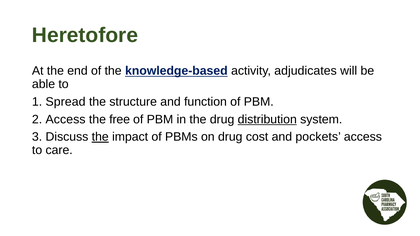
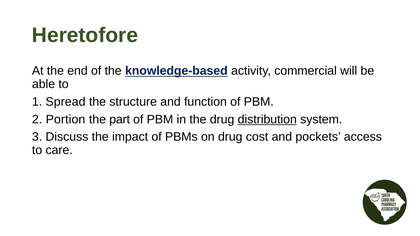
adjudicates: adjudicates -> commercial (306, 71)
2 Access: Access -> Portion (66, 119)
free: free -> part (120, 119)
the underline: present -> none (100, 137)
